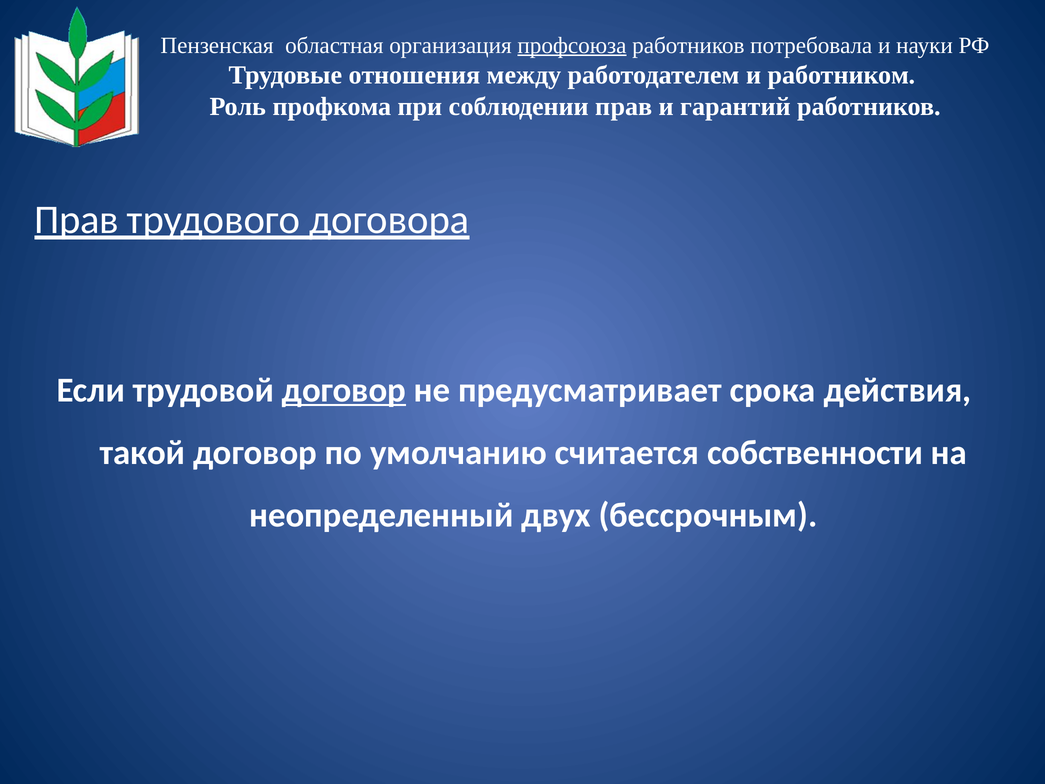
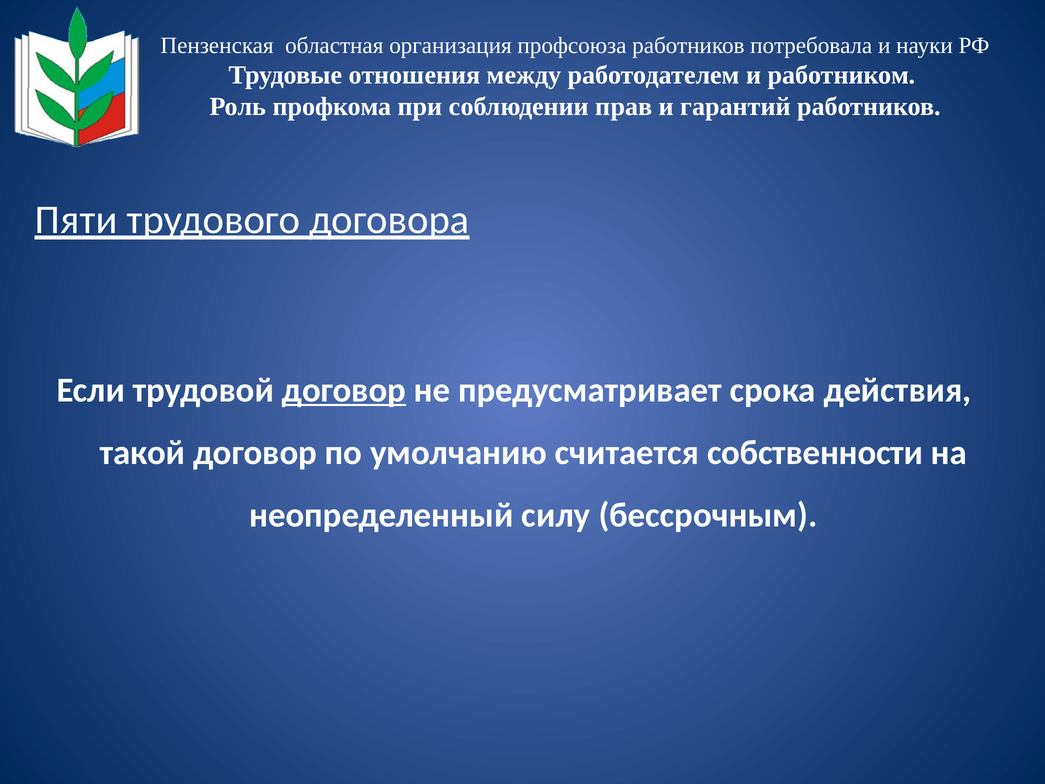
профсоюза underline: present -> none (572, 45)
Прав: Прав -> Пяти (76, 220)
двух: двух -> силу (556, 515)
